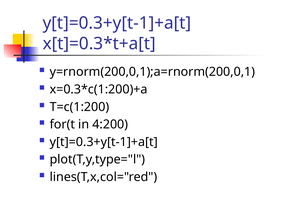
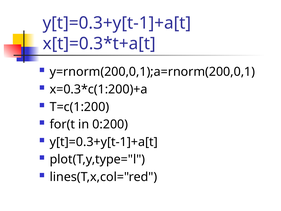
4:200: 4:200 -> 0:200 (110, 124)
